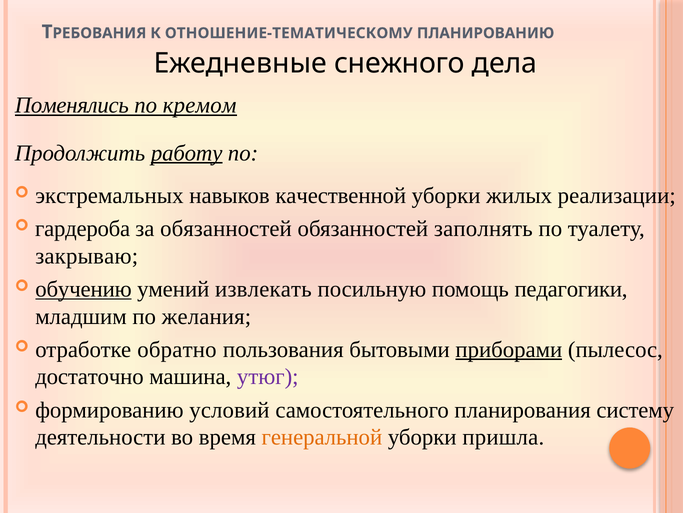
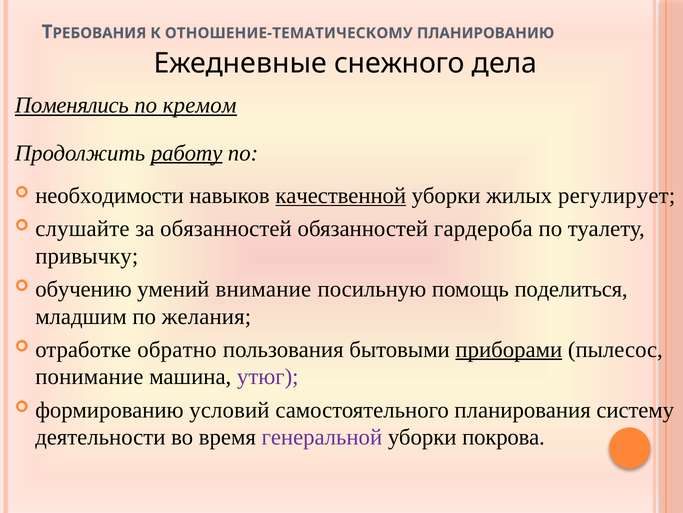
экстремальных: экстремальных -> необходимости (109, 195)
качественной underline: none -> present (341, 195)
реализации: реализации -> регулирует (617, 195)
гардероба: гардероба -> слушайте (82, 228)
заполнять: заполнять -> гардероба (483, 228)
закрываю: закрываю -> привычку (87, 256)
обучению underline: present -> none (83, 289)
извлекать: извлекать -> внимание (263, 289)
педагогики: педагогики -> поделиться (571, 289)
достаточно: достаточно -> понимание (89, 376)
генеральной colour: orange -> purple (322, 437)
пришла: пришла -> покрова (504, 437)
